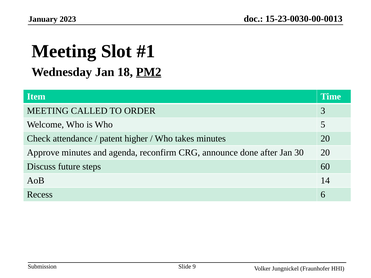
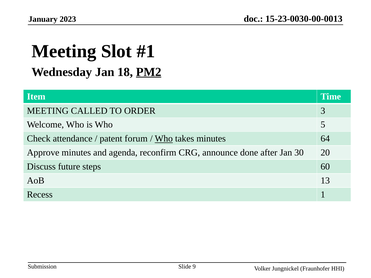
higher: higher -> forum (136, 139)
Who underline: none -> present (164, 139)
minutes 20: 20 -> 64 (325, 139)
14: 14 -> 13 (325, 181)
6: 6 -> 1 (323, 195)
